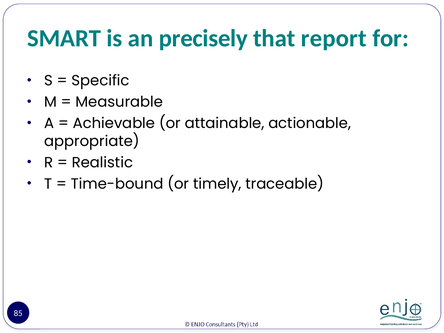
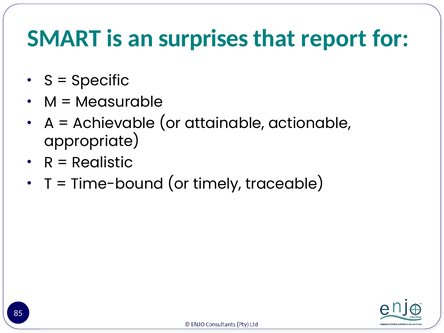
precisely: precisely -> surprises (203, 38)
